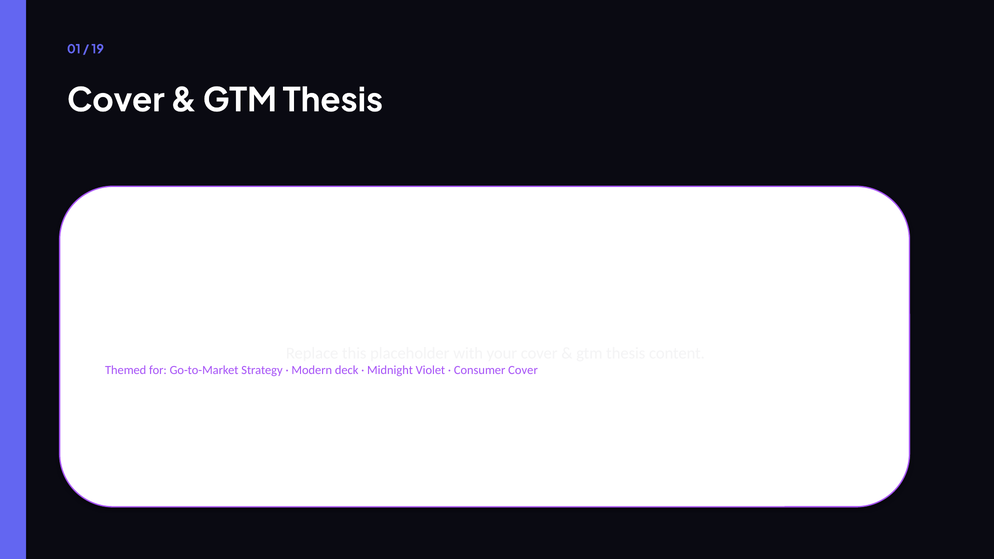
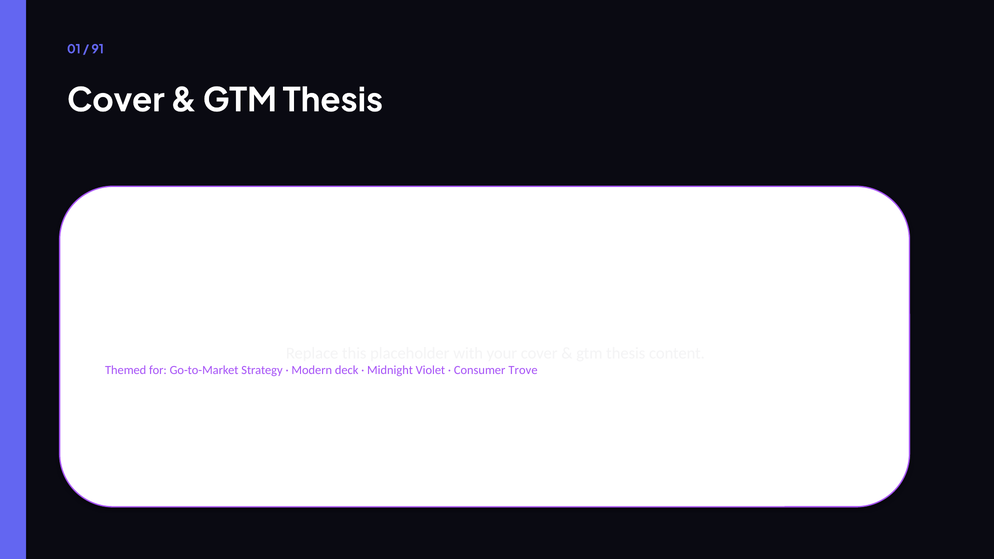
19: 19 -> 91 (98, 49)
Consumer Cover: Cover -> Trove (523, 370)
